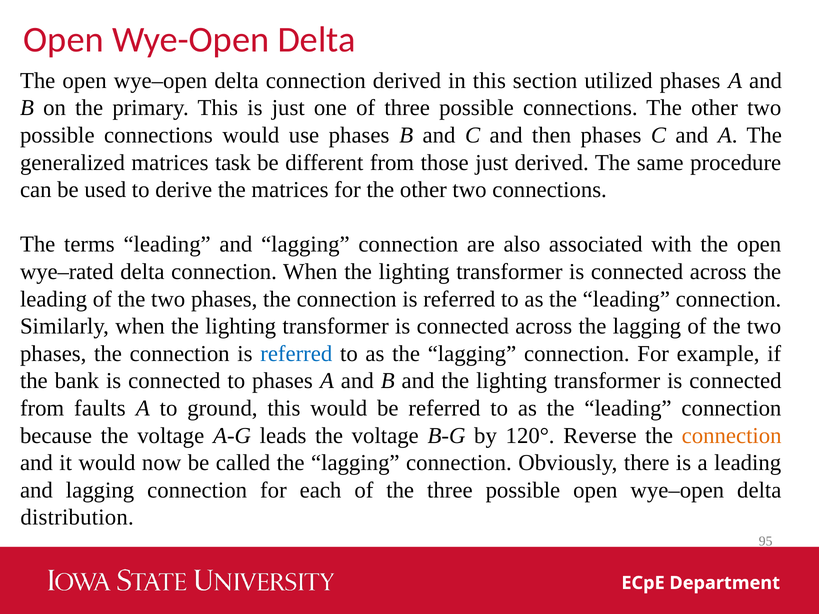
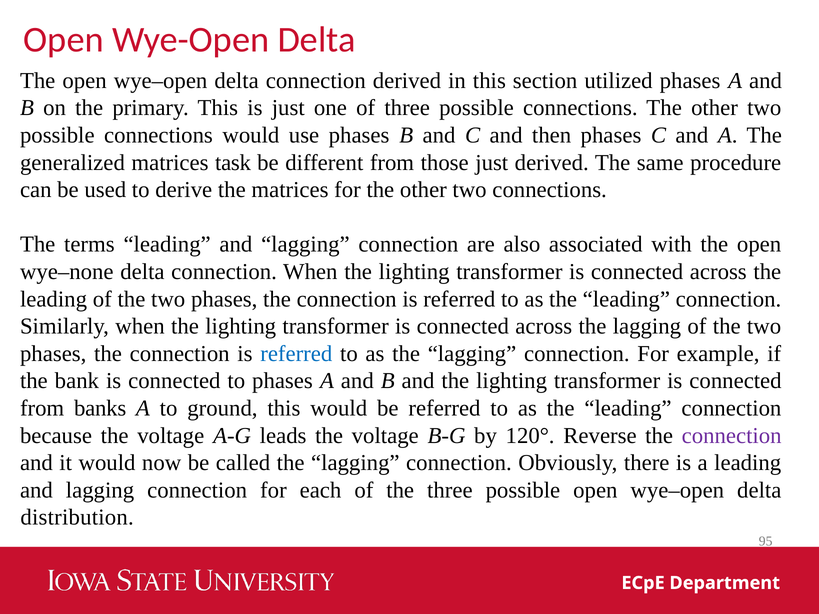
wye–rated: wye–rated -> wye–none (67, 272)
faults: faults -> banks (100, 408)
connection colour: orange -> purple (732, 436)
